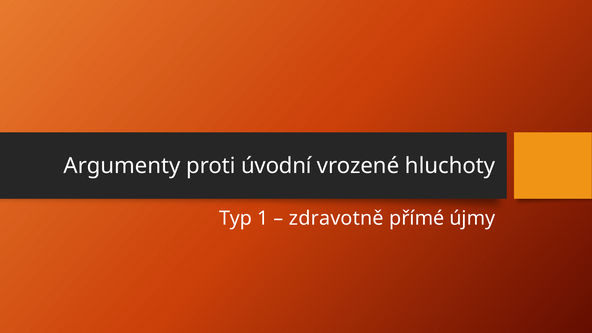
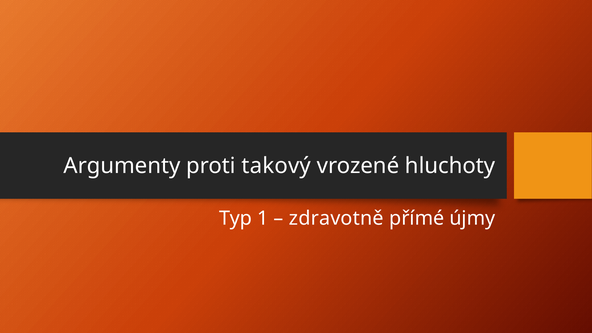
úvodní: úvodní -> takový (276, 166)
